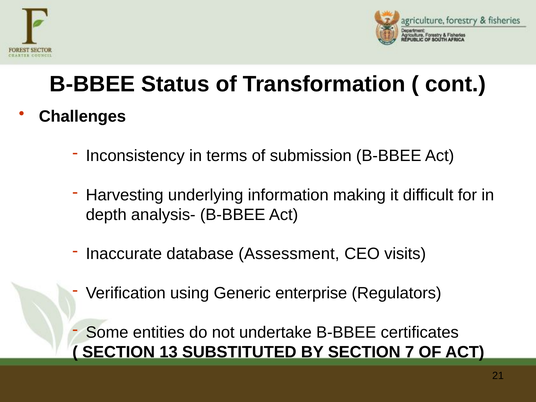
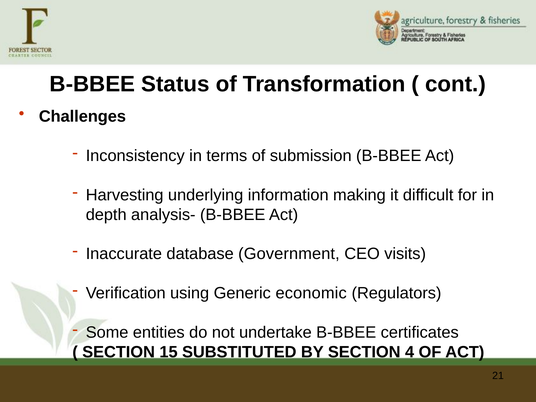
Assessment: Assessment -> Government (289, 254)
enterprise: enterprise -> economic (311, 293)
13: 13 -> 15 (169, 352)
7: 7 -> 4 (410, 352)
